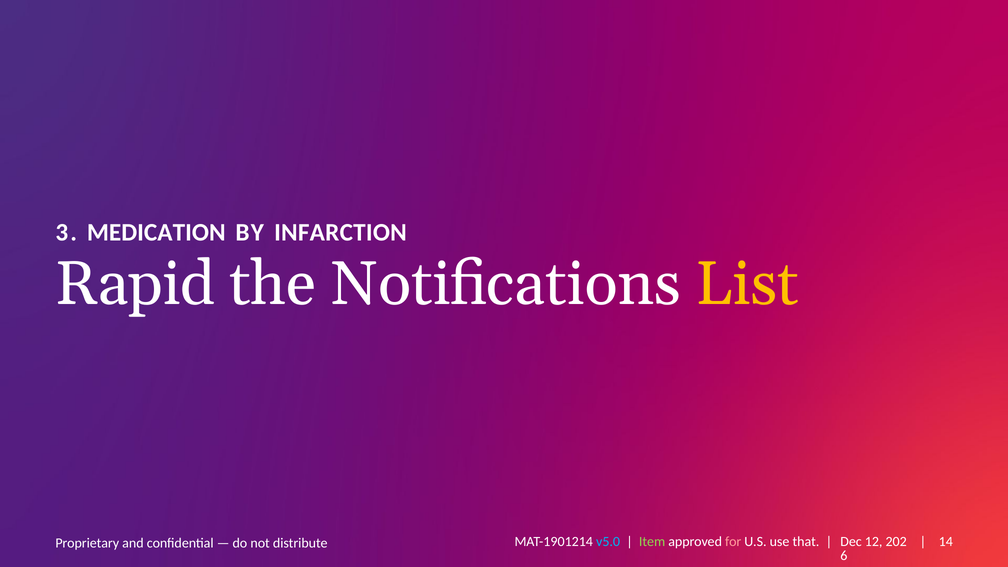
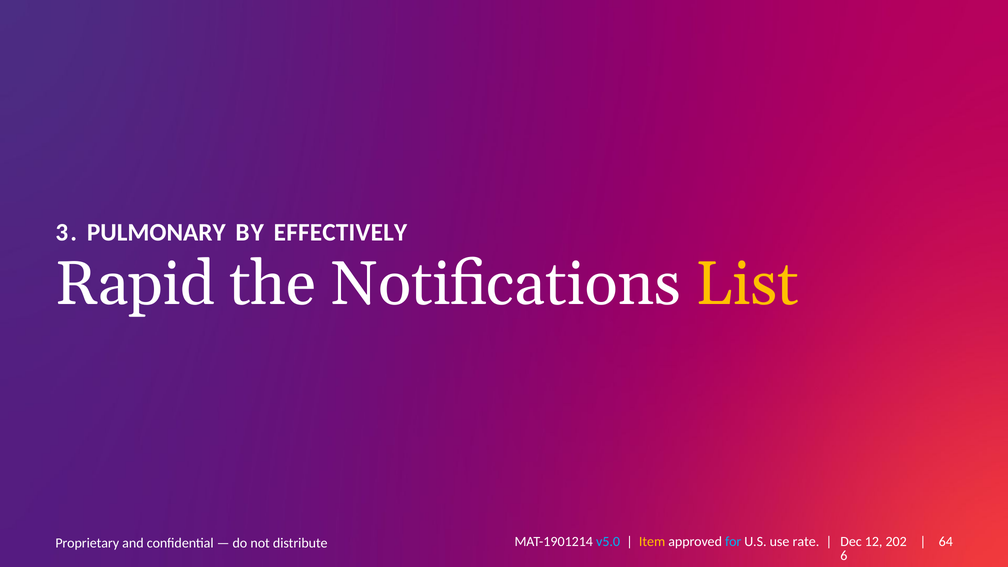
MEDICATION: MEDICATION -> PULMONARY (156, 232)
INFARCTION: INFARCTION -> EFFECTIVELY (340, 232)
Item colour: light green -> yellow (652, 542)
for colour: pink -> light blue (733, 542)
that: that -> rate (806, 542)
14: 14 -> 64 (946, 542)
